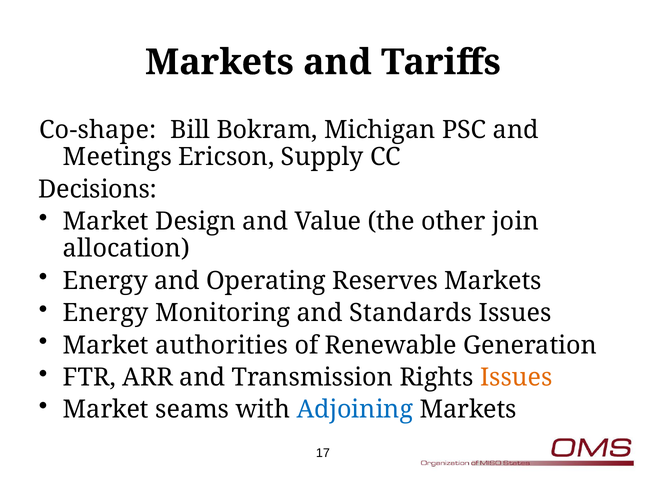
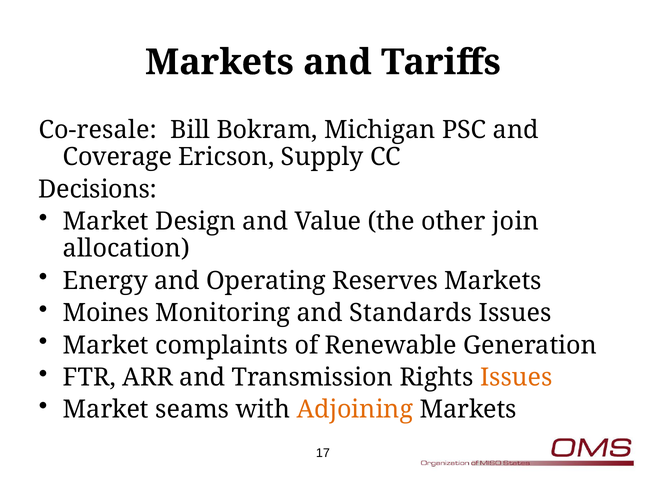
Co-shape: Co-shape -> Co-resale (98, 130)
Meetings: Meetings -> Coverage (118, 157)
Energy: Energy -> Moines (106, 313)
authorities: authorities -> complaints (222, 345)
Adjoining colour: blue -> orange (355, 409)
